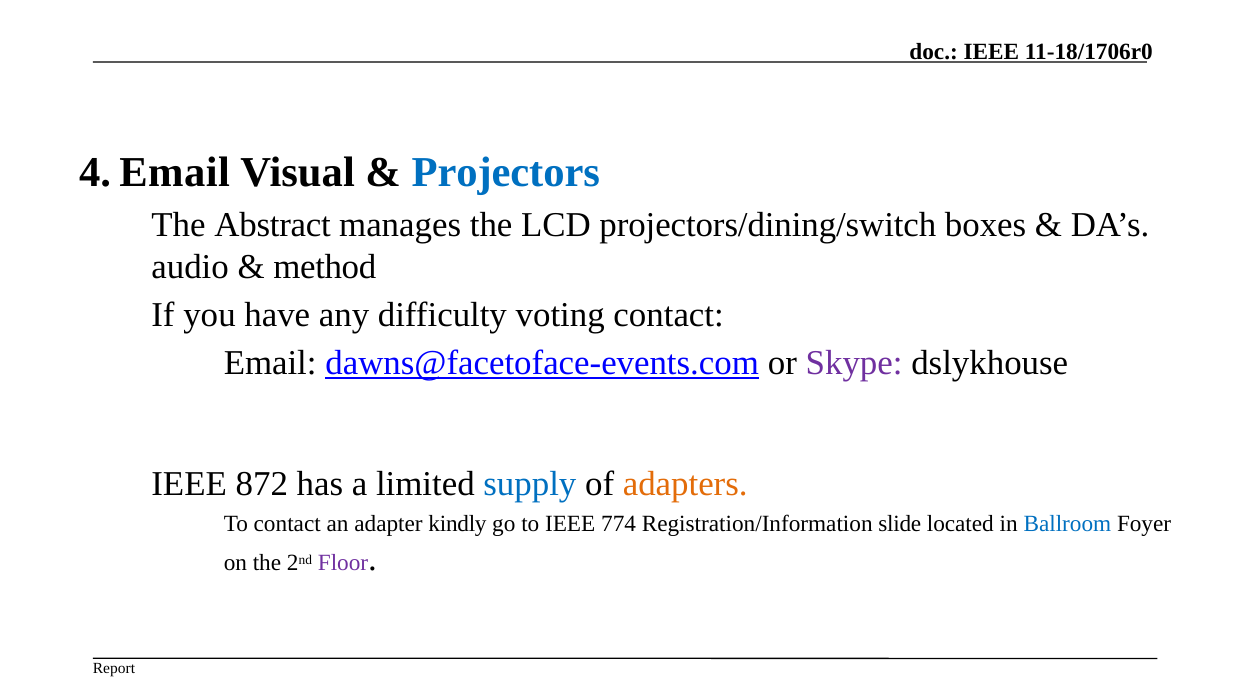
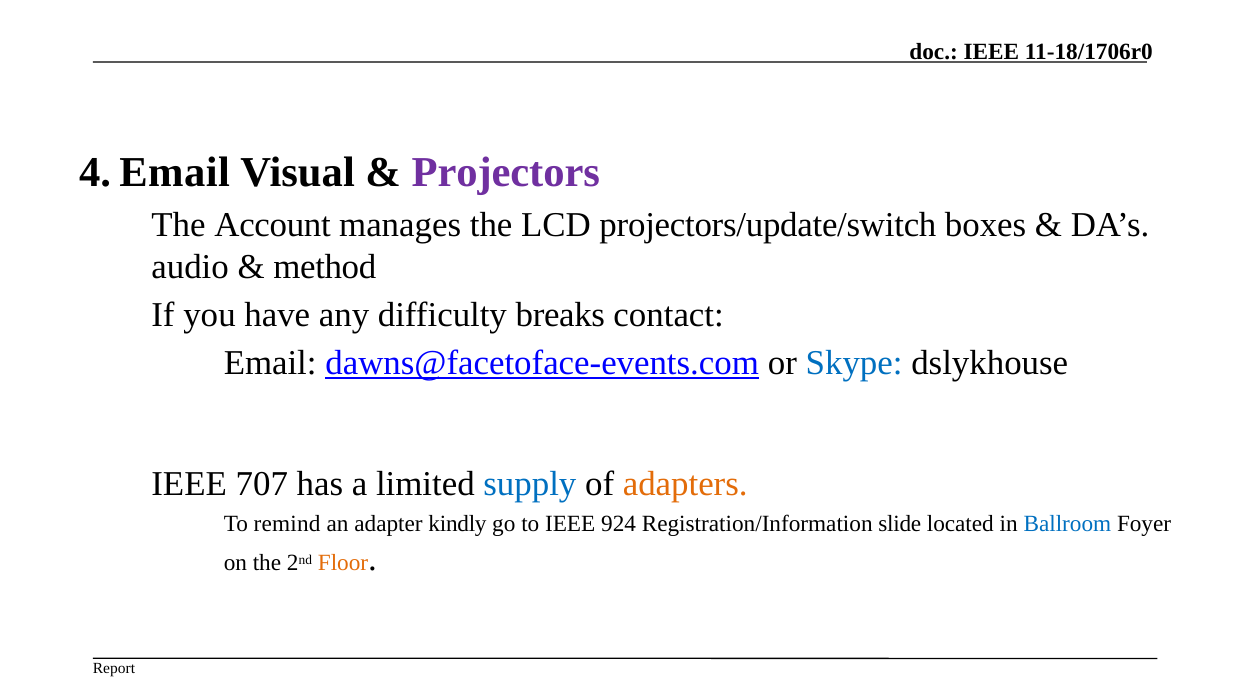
Projectors colour: blue -> purple (506, 173)
Abstract: Abstract -> Account (273, 225)
projectors/dining/switch: projectors/dining/switch -> projectors/update/switch (768, 225)
voting: voting -> breaks (560, 315)
Skype colour: purple -> blue (854, 363)
872: 872 -> 707 (262, 484)
To contact: contact -> remind (287, 524)
774: 774 -> 924 (619, 524)
Floor colour: purple -> orange (343, 564)
